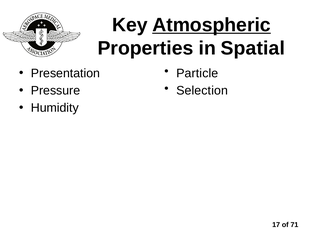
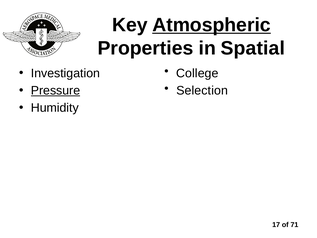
Particle: Particle -> College (197, 73)
Presentation: Presentation -> Investigation (65, 73)
Pressure underline: none -> present (56, 91)
